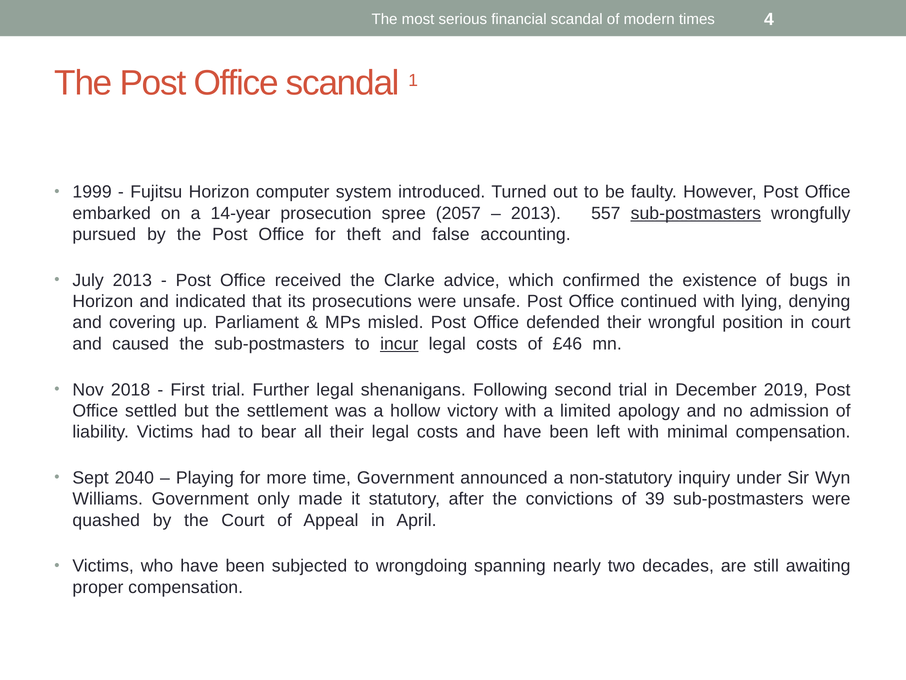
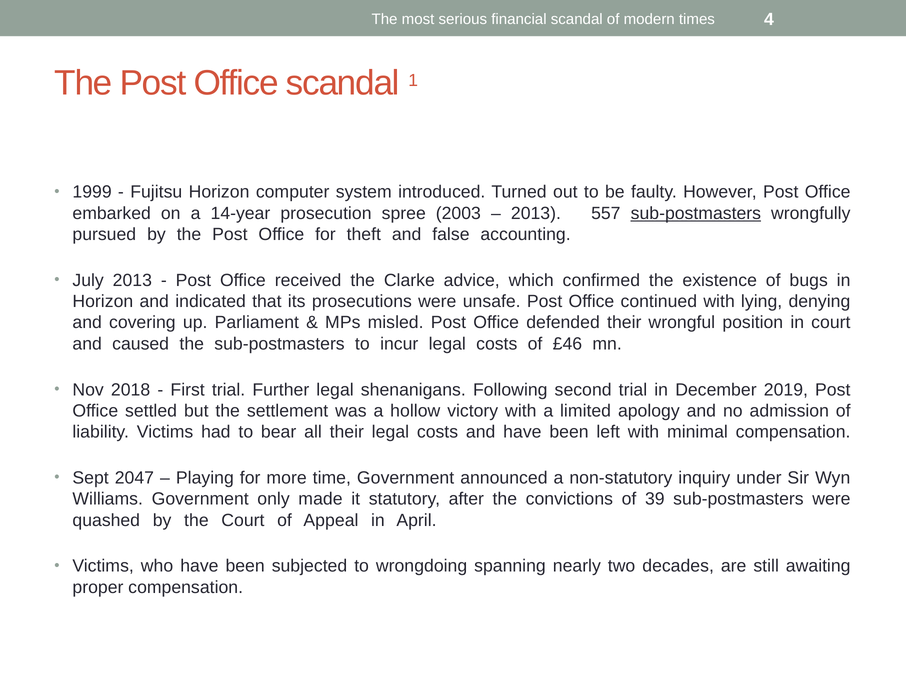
2057: 2057 -> 2003 (458, 213)
incur underline: present -> none (399, 344)
2040: 2040 -> 2047 (134, 478)
